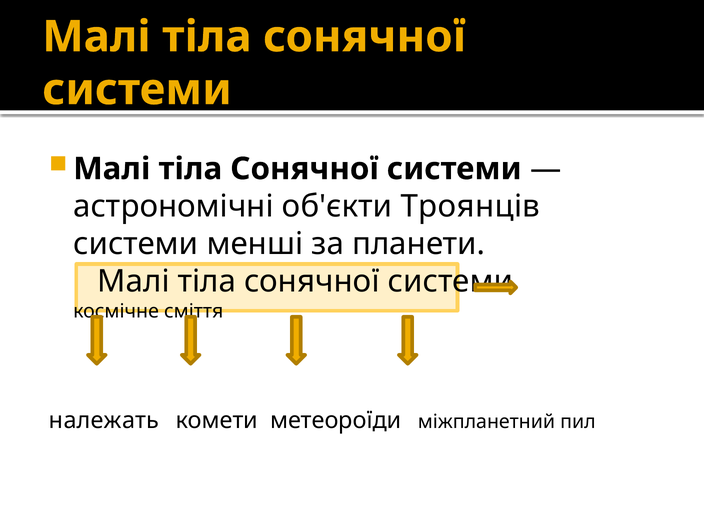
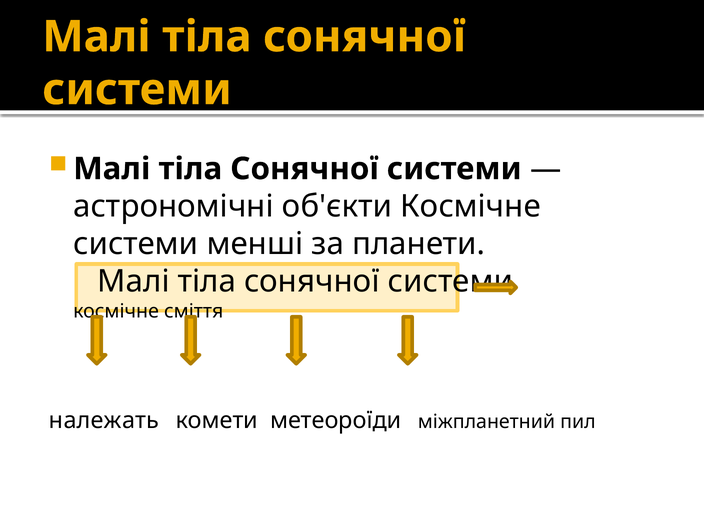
об'єкти Троянців: Троянців -> Космічне (471, 206)
